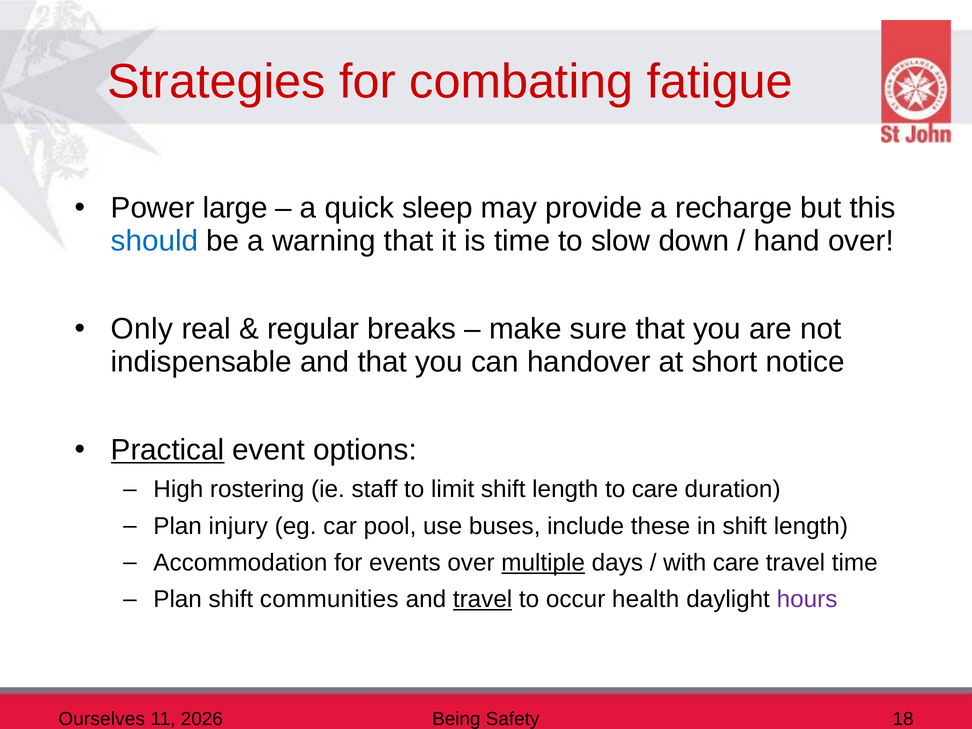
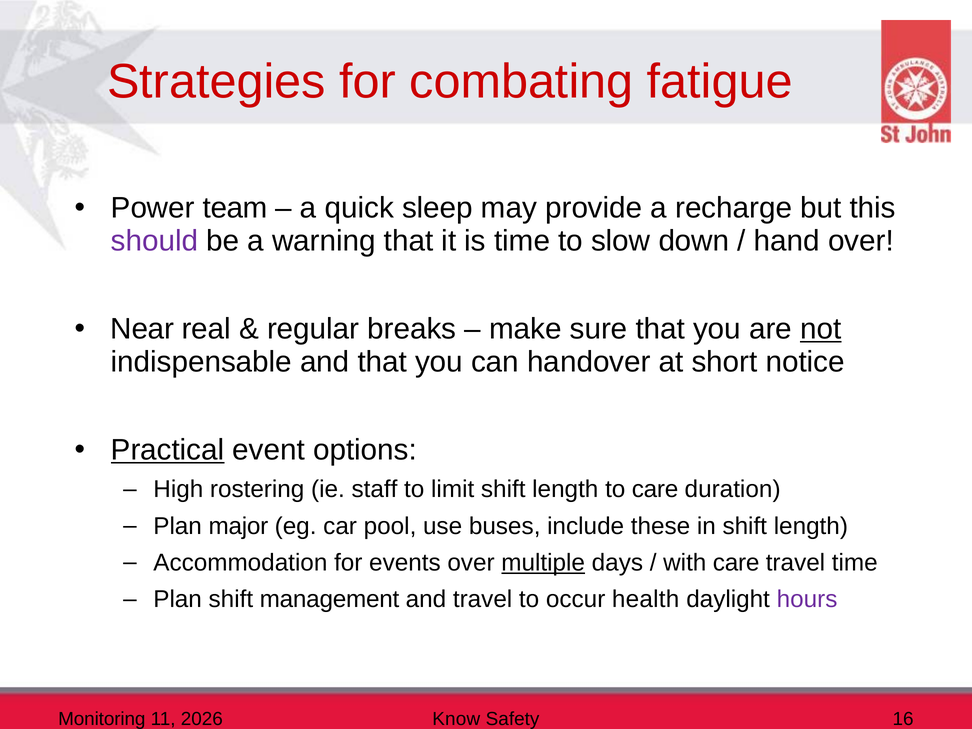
large: large -> team (235, 208)
should colour: blue -> purple (154, 241)
Only: Only -> Near (142, 329)
not underline: none -> present (821, 329)
injury: injury -> major (238, 526)
communities: communities -> management (330, 599)
travel underline: present -> none (483, 599)
Ourselves: Ourselves -> Monitoring (102, 719)
Being: Being -> Know (456, 719)
18: 18 -> 16 (903, 719)
